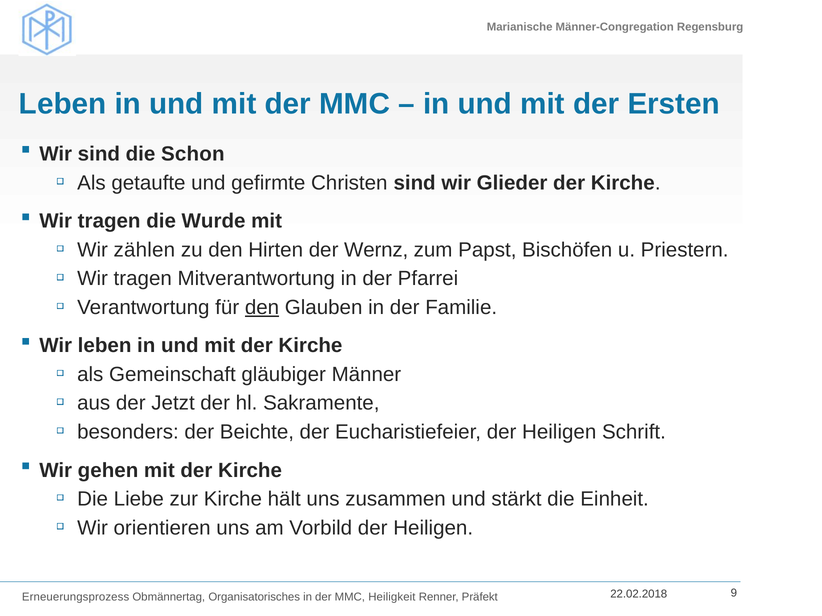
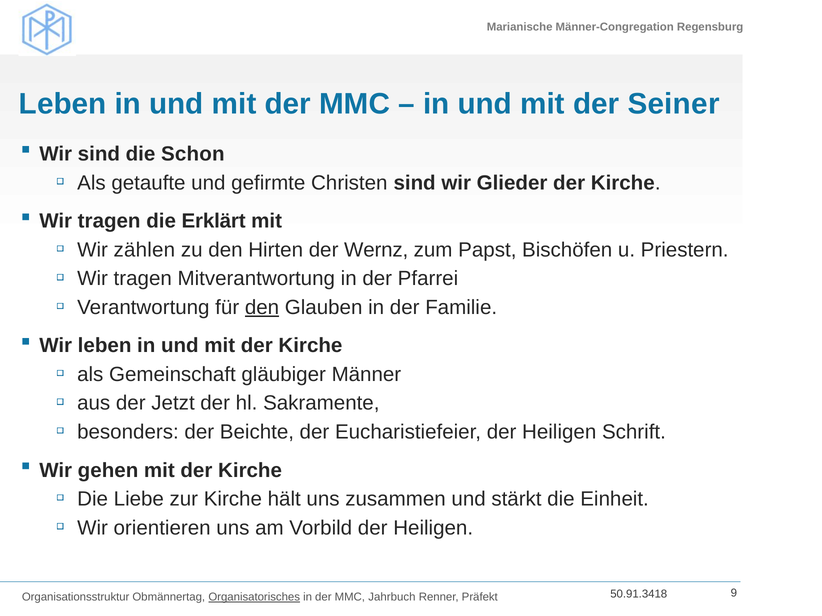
Ersten: Ersten -> Seiner (674, 104)
Wurde: Wurde -> Erklärt (214, 221)
Erneuerungsprozess: Erneuerungsprozess -> Organisationsstruktur (76, 598)
Organisatorisches underline: none -> present (254, 598)
Heiligkeit: Heiligkeit -> Jahrbuch (392, 598)
22.02.2018: 22.02.2018 -> 50.91.3418 (639, 594)
